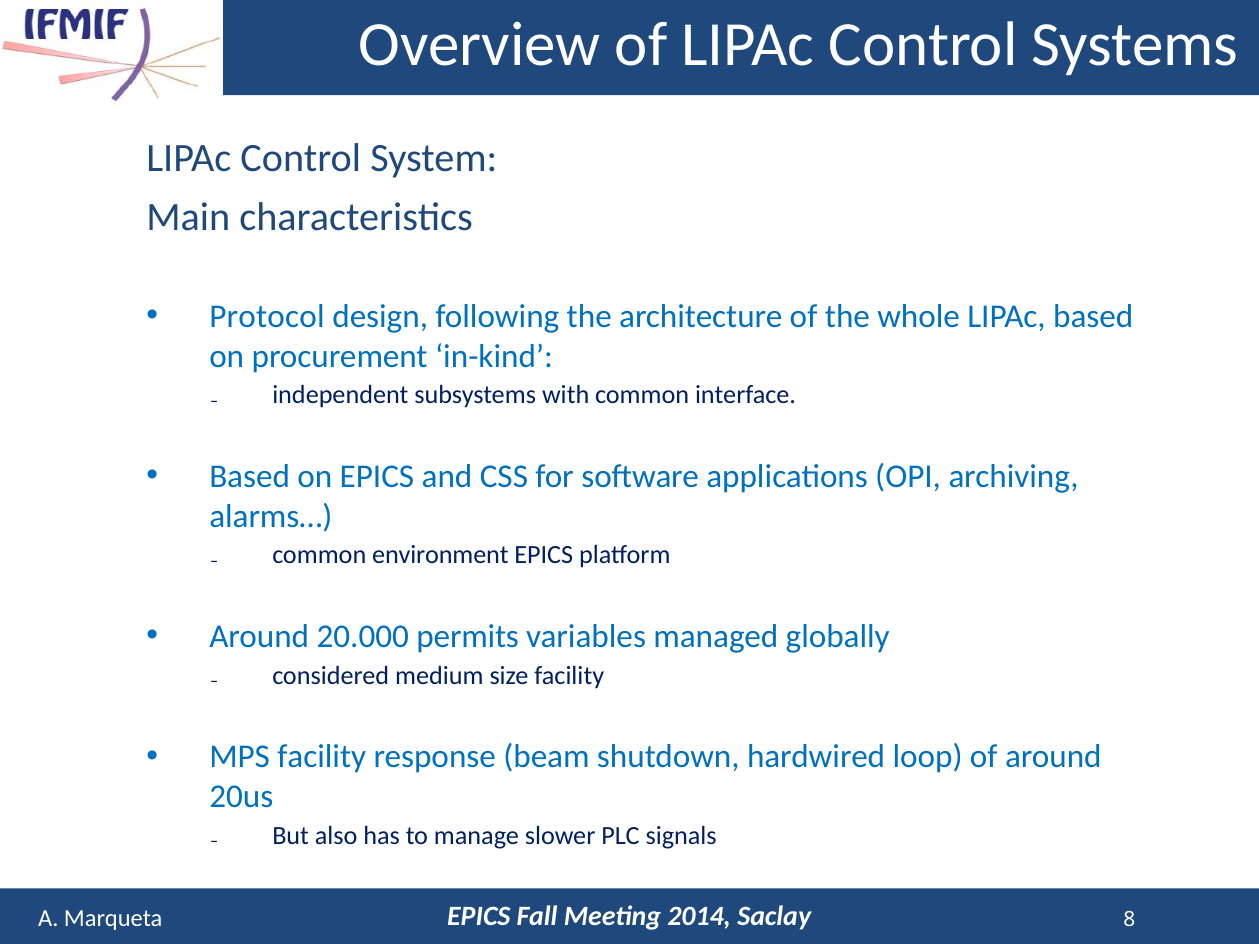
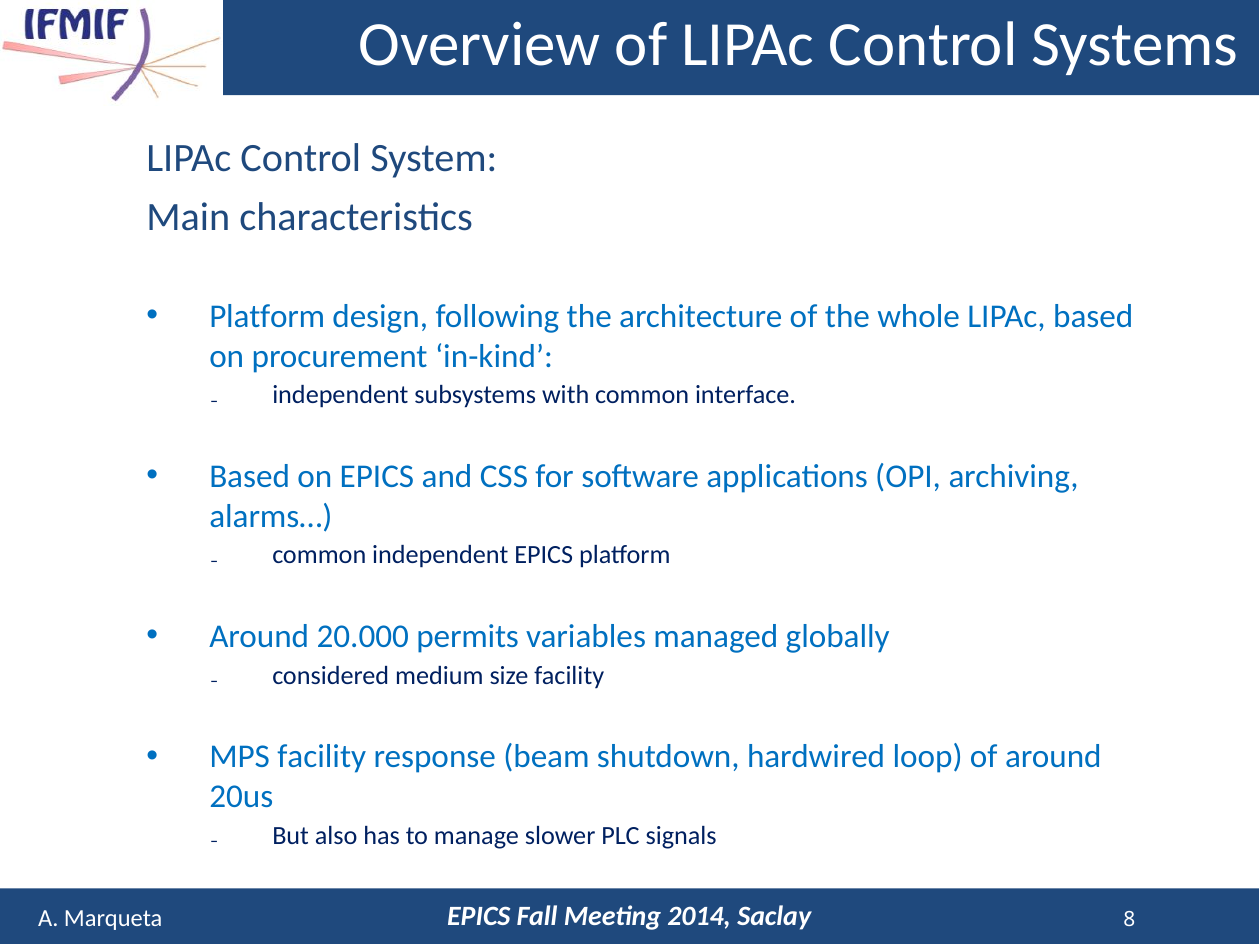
Protocol: Protocol -> Platform (267, 317)
common environment: environment -> independent (440, 555)
